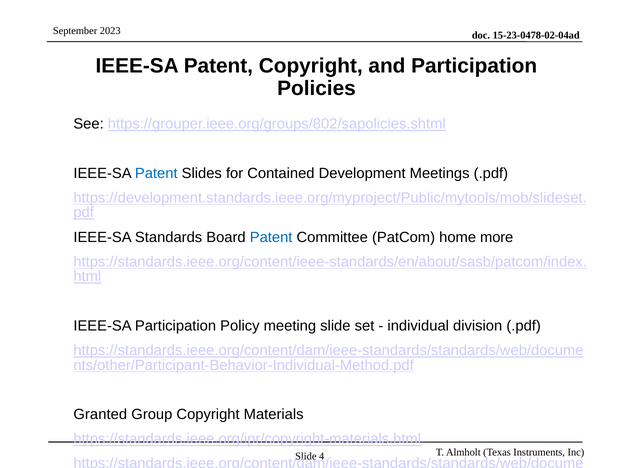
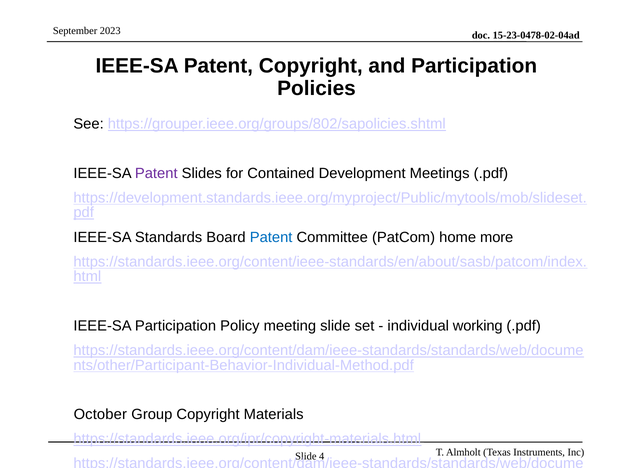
Patent colour: blue -> purple (156, 173)
division: division -> working (478, 326)
Granted: Granted -> October (100, 414)
